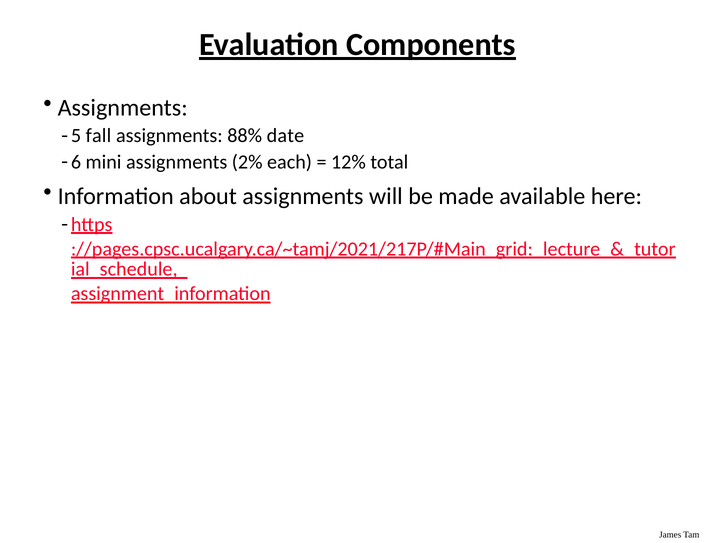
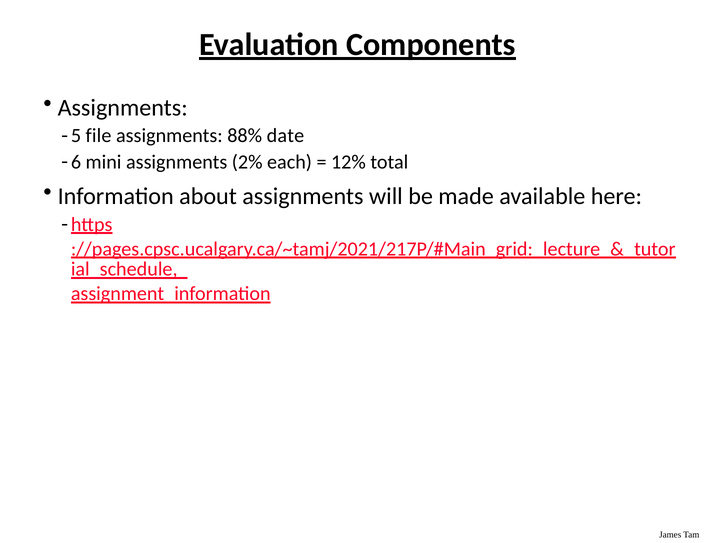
fall: fall -> file (99, 136)
